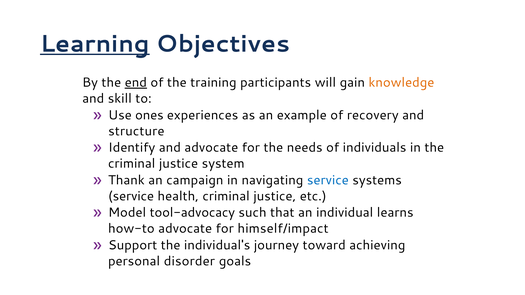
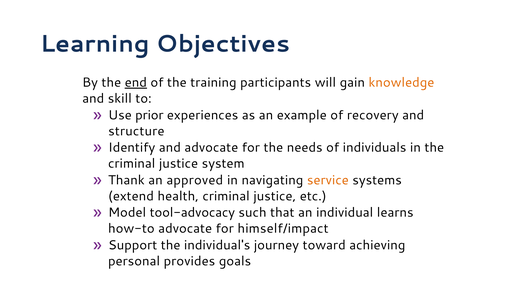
Learning underline: present -> none (95, 44)
ones: ones -> prior (149, 115)
campaign: campaign -> approved (195, 180)
service colour: blue -> orange (328, 180)
service: service -> extend (131, 196)
disorder: disorder -> provides (189, 261)
